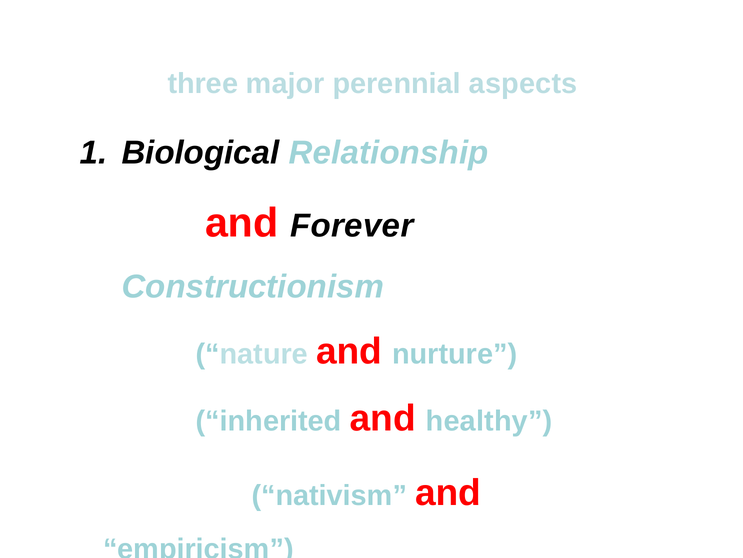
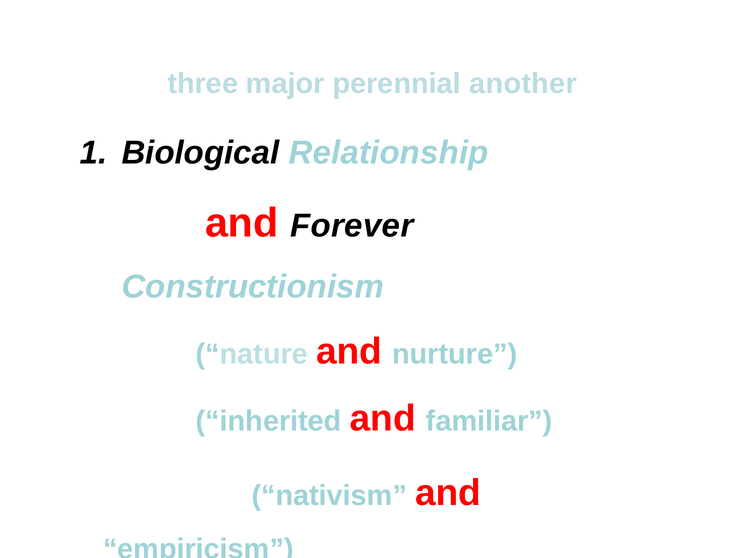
aspects: aspects -> another (523, 84)
healthy: healthy -> familiar (489, 421)
